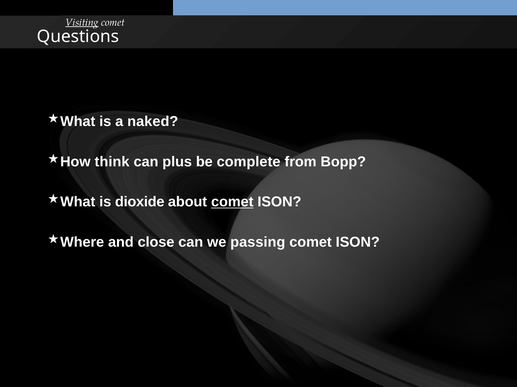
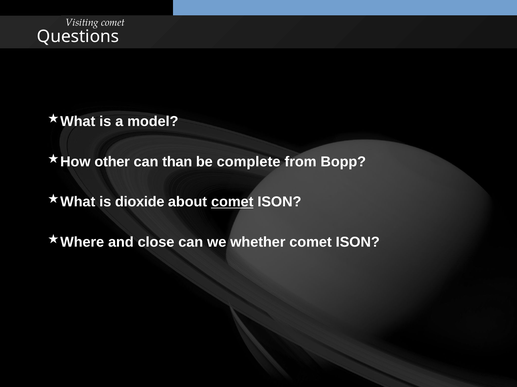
Visiting underline: present -> none (82, 22)
naked: naked -> model (153, 122)
think: think -> other (112, 162)
plus: plus -> than (177, 162)
passing: passing -> whether (258, 242)
